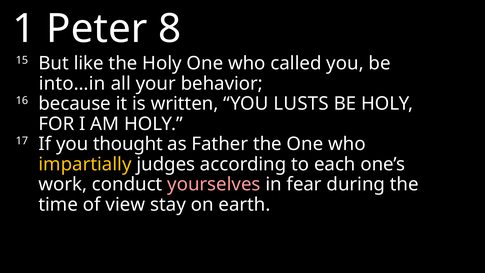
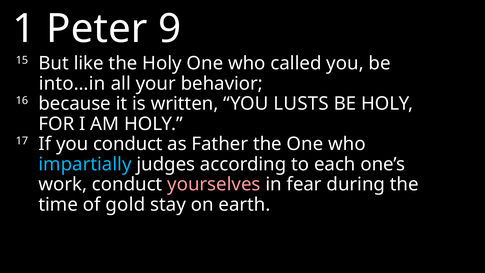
8: 8 -> 9 (170, 29)
you thought: thought -> conduct (128, 144)
impartially colour: yellow -> light blue (85, 164)
view: view -> gold (125, 205)
